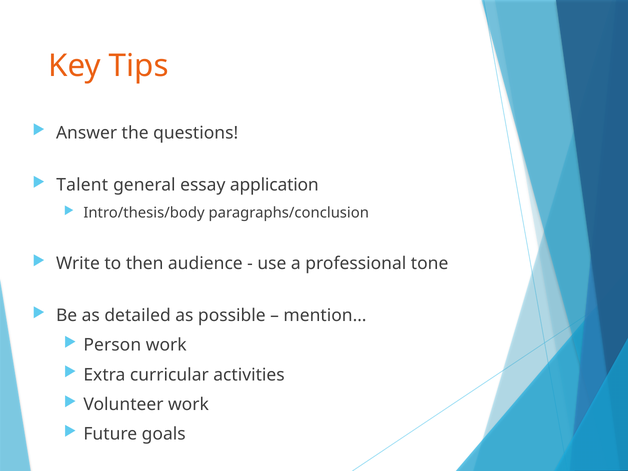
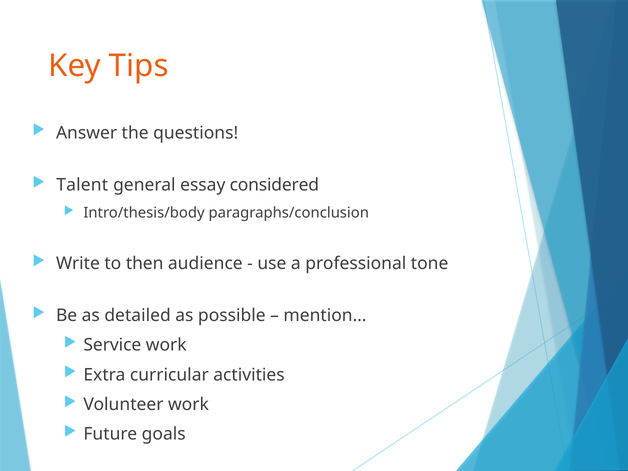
application: application -> considered (274, 185)
Person: Person -> Service (112, 345)
